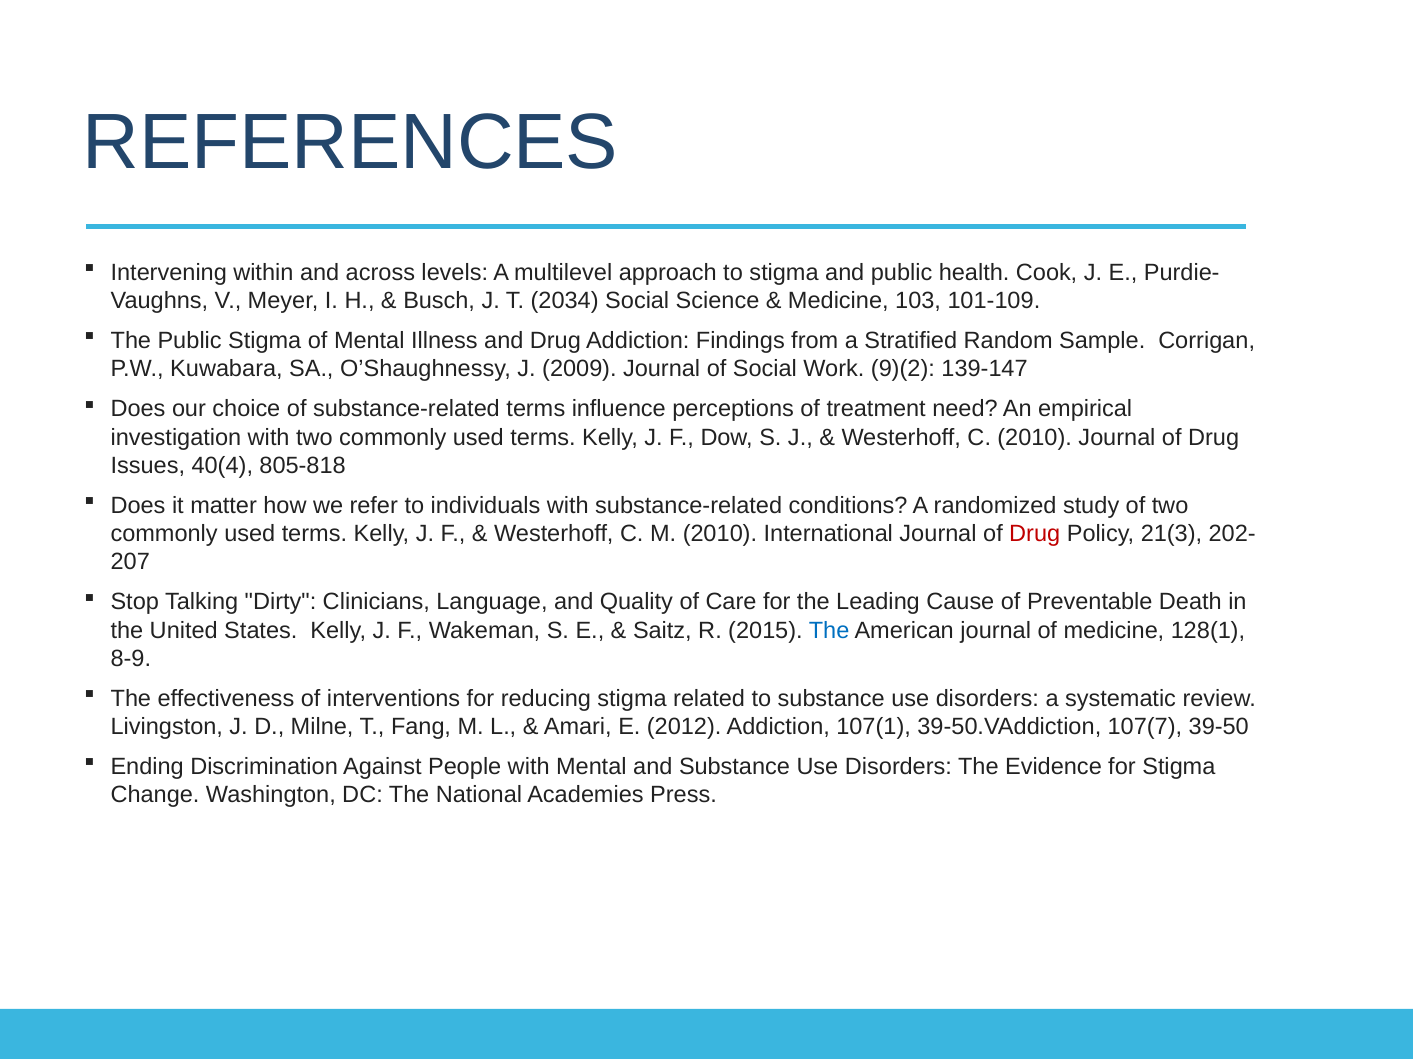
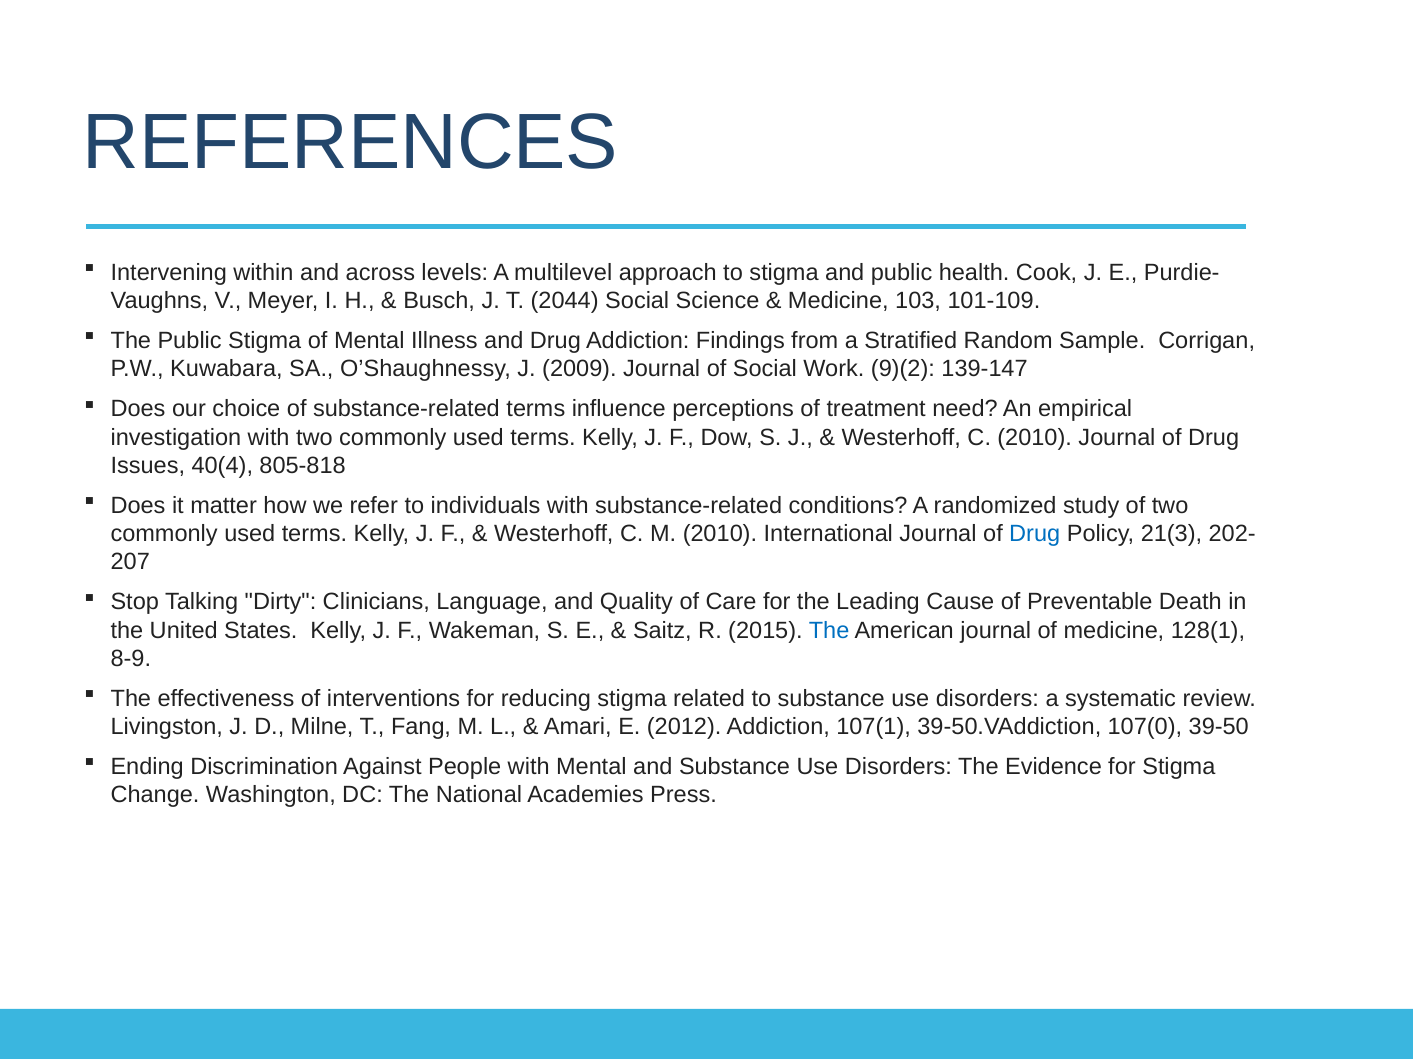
2034: 2034 -> 2044 (565, 301)
Drug colour: red -> blue (1035, 534)
107(7: 107(7 -> 107(0 (1145, 727)
